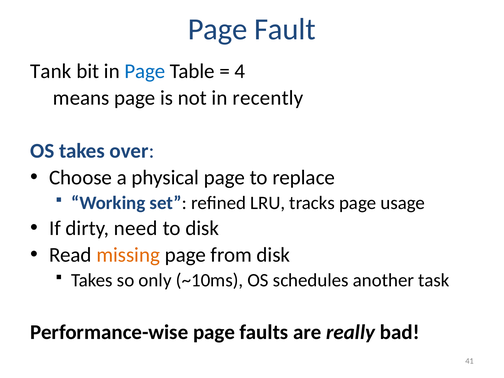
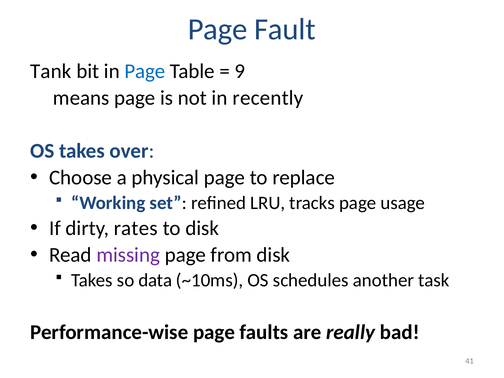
4: 4 -> 9 (240, 71)
need: need -> rates (136, 228)
missing colour: orange -> purple (128, 255)
only: only -> data (155, 280)
